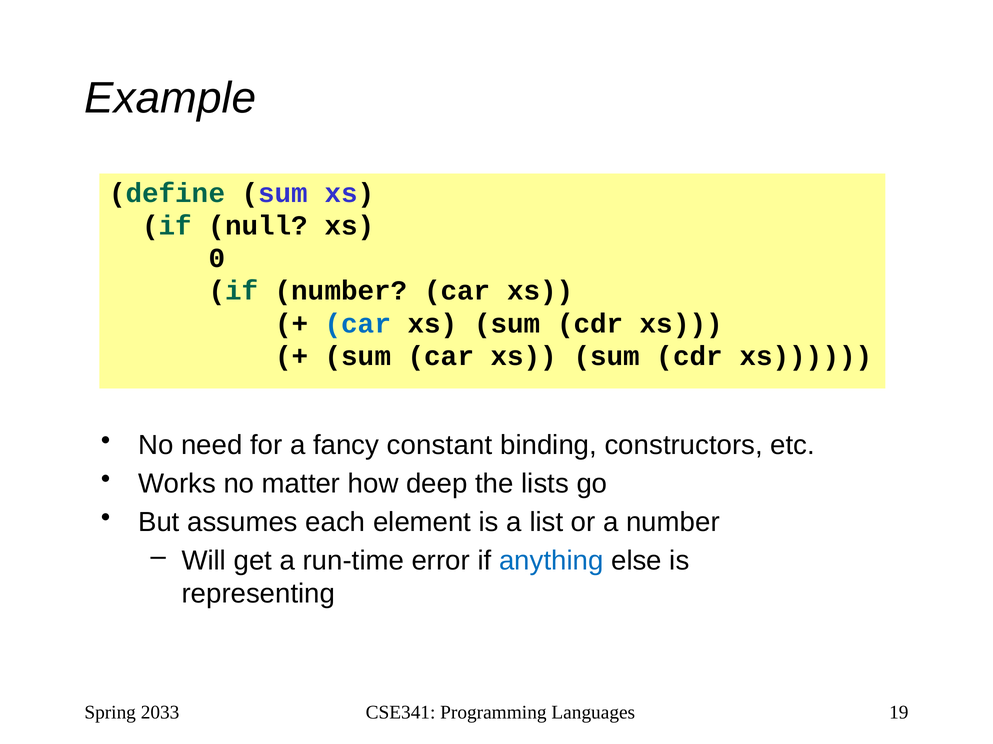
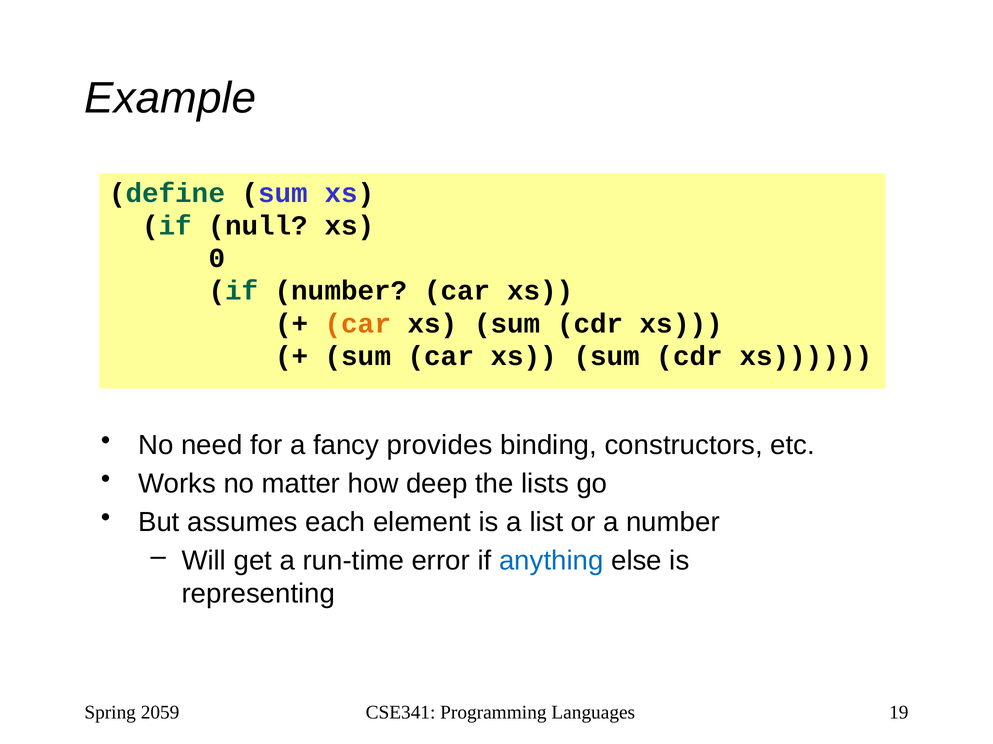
car colour: blue -> orange (358, 324)
constant: constant -> provides (440, 445)
2033: 2033 -> 2059 (160, 713)
